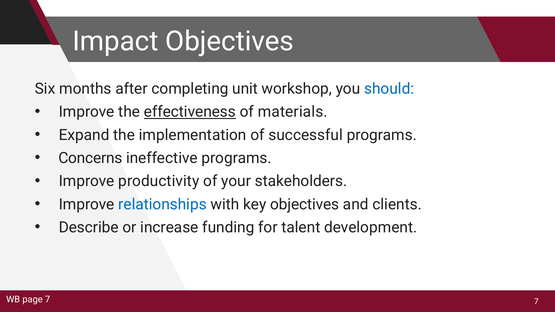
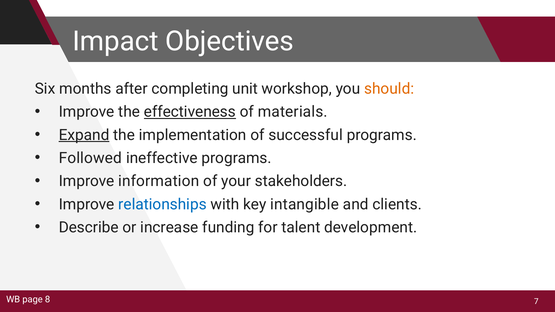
should colour: blue -> orange (389, 89)
Expand underline: none -> present (84, 135)
Concerns: Concerns -> Followed (90, 158)
productivity: productivity -> information (159, 181)
key objectives: objectives -> intangible (305, 204)
page 7: 7 -> 8 (48, 300)
